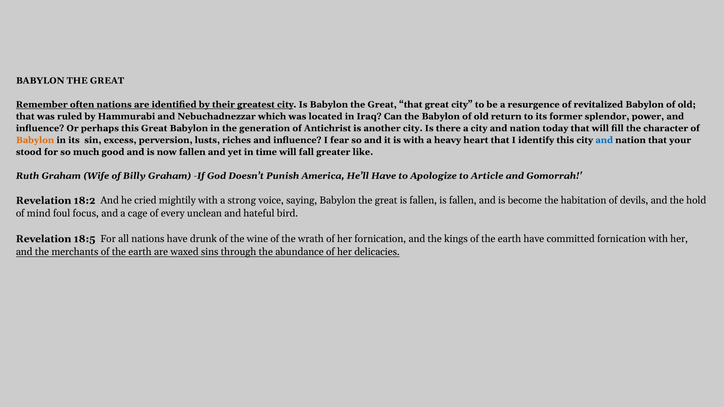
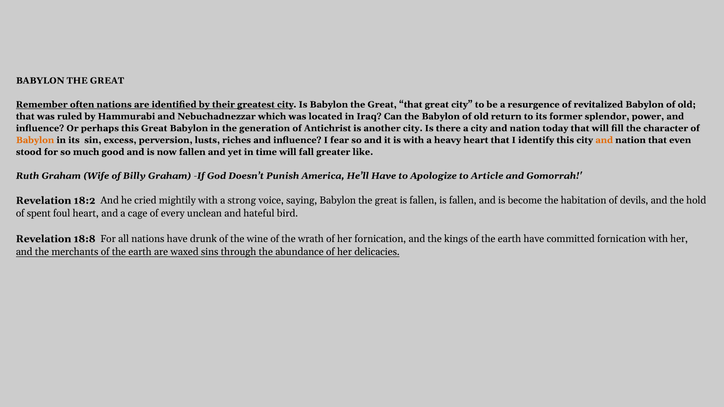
and colour: blue -> orange (604, 140)
your: your -> even (680, 140)
mind: mind -> spent (39, 214)
foul focus: focus -> heart (86, 214)
18:5: 18:5 -> 18:8 (85, 239)
